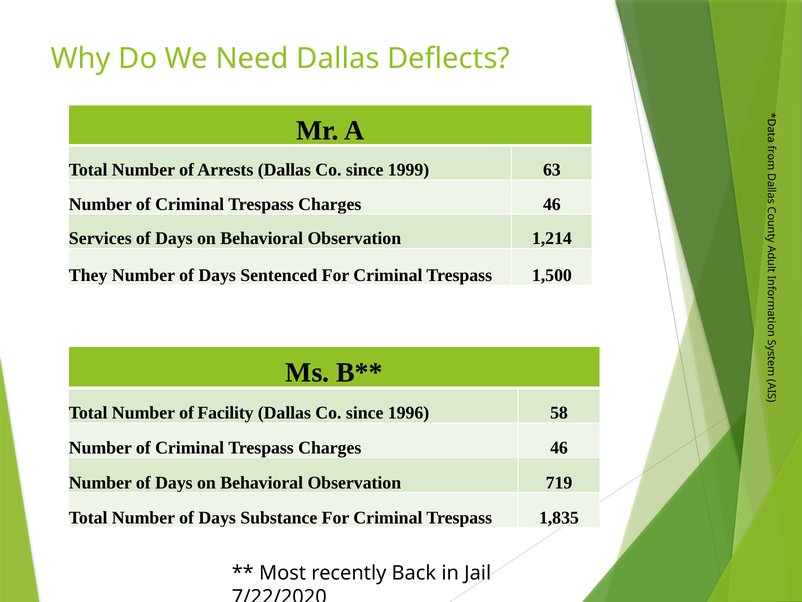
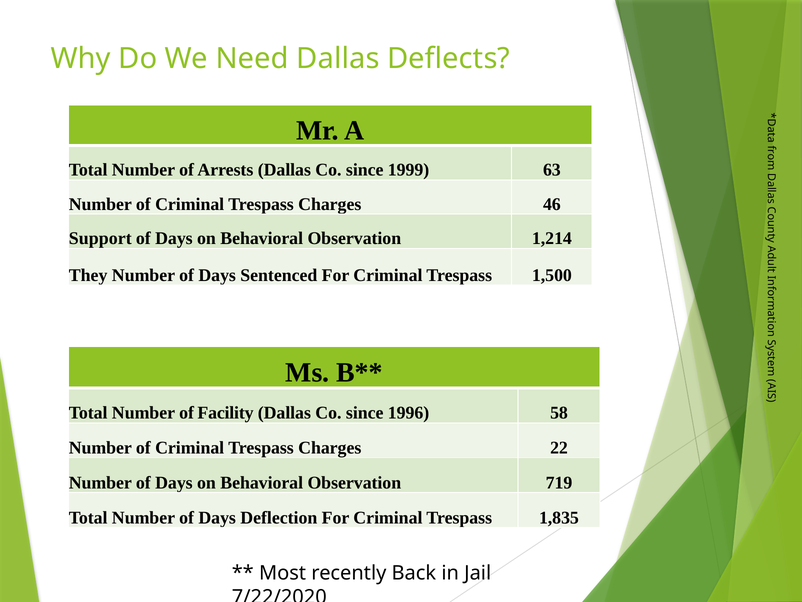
Services: Services -> Support (100, 238)
46: 46 -> 22 (559, 448)
Substance: Substance -> Deflection (279, 517)
